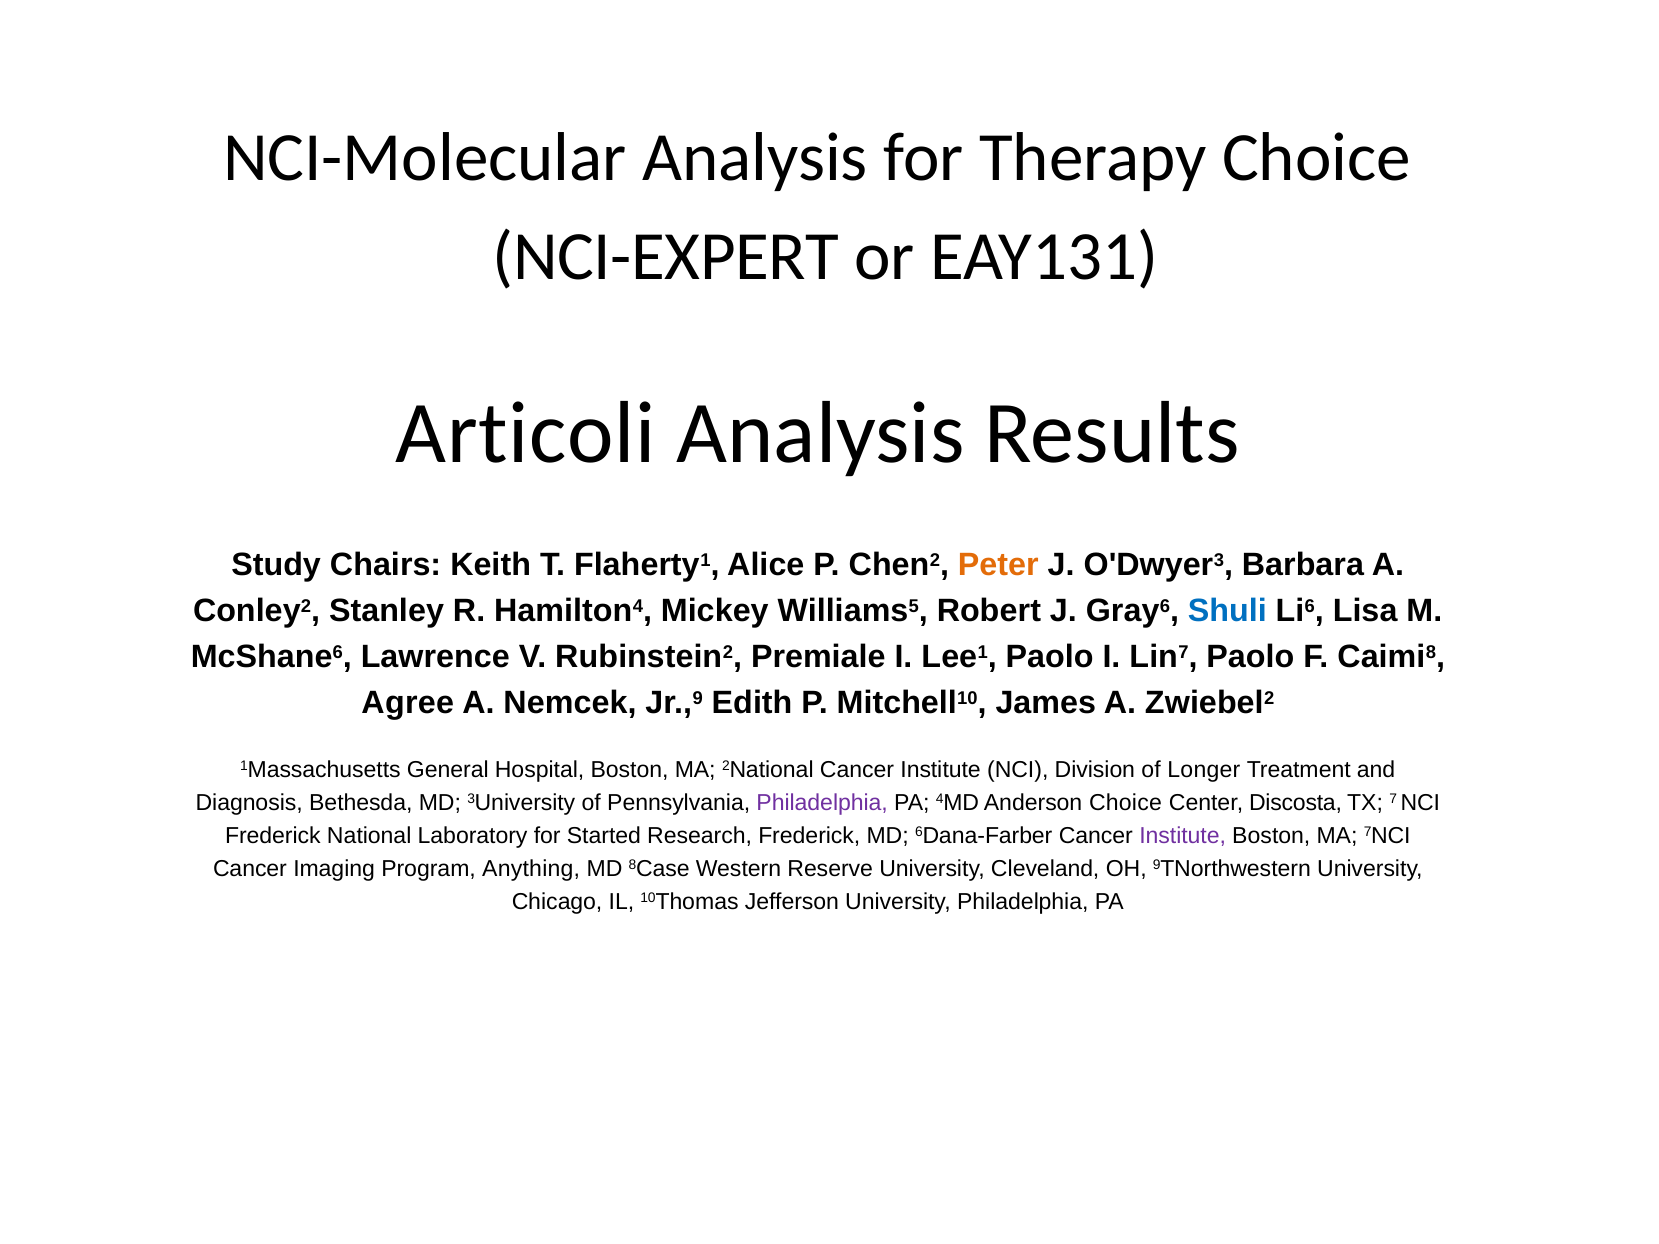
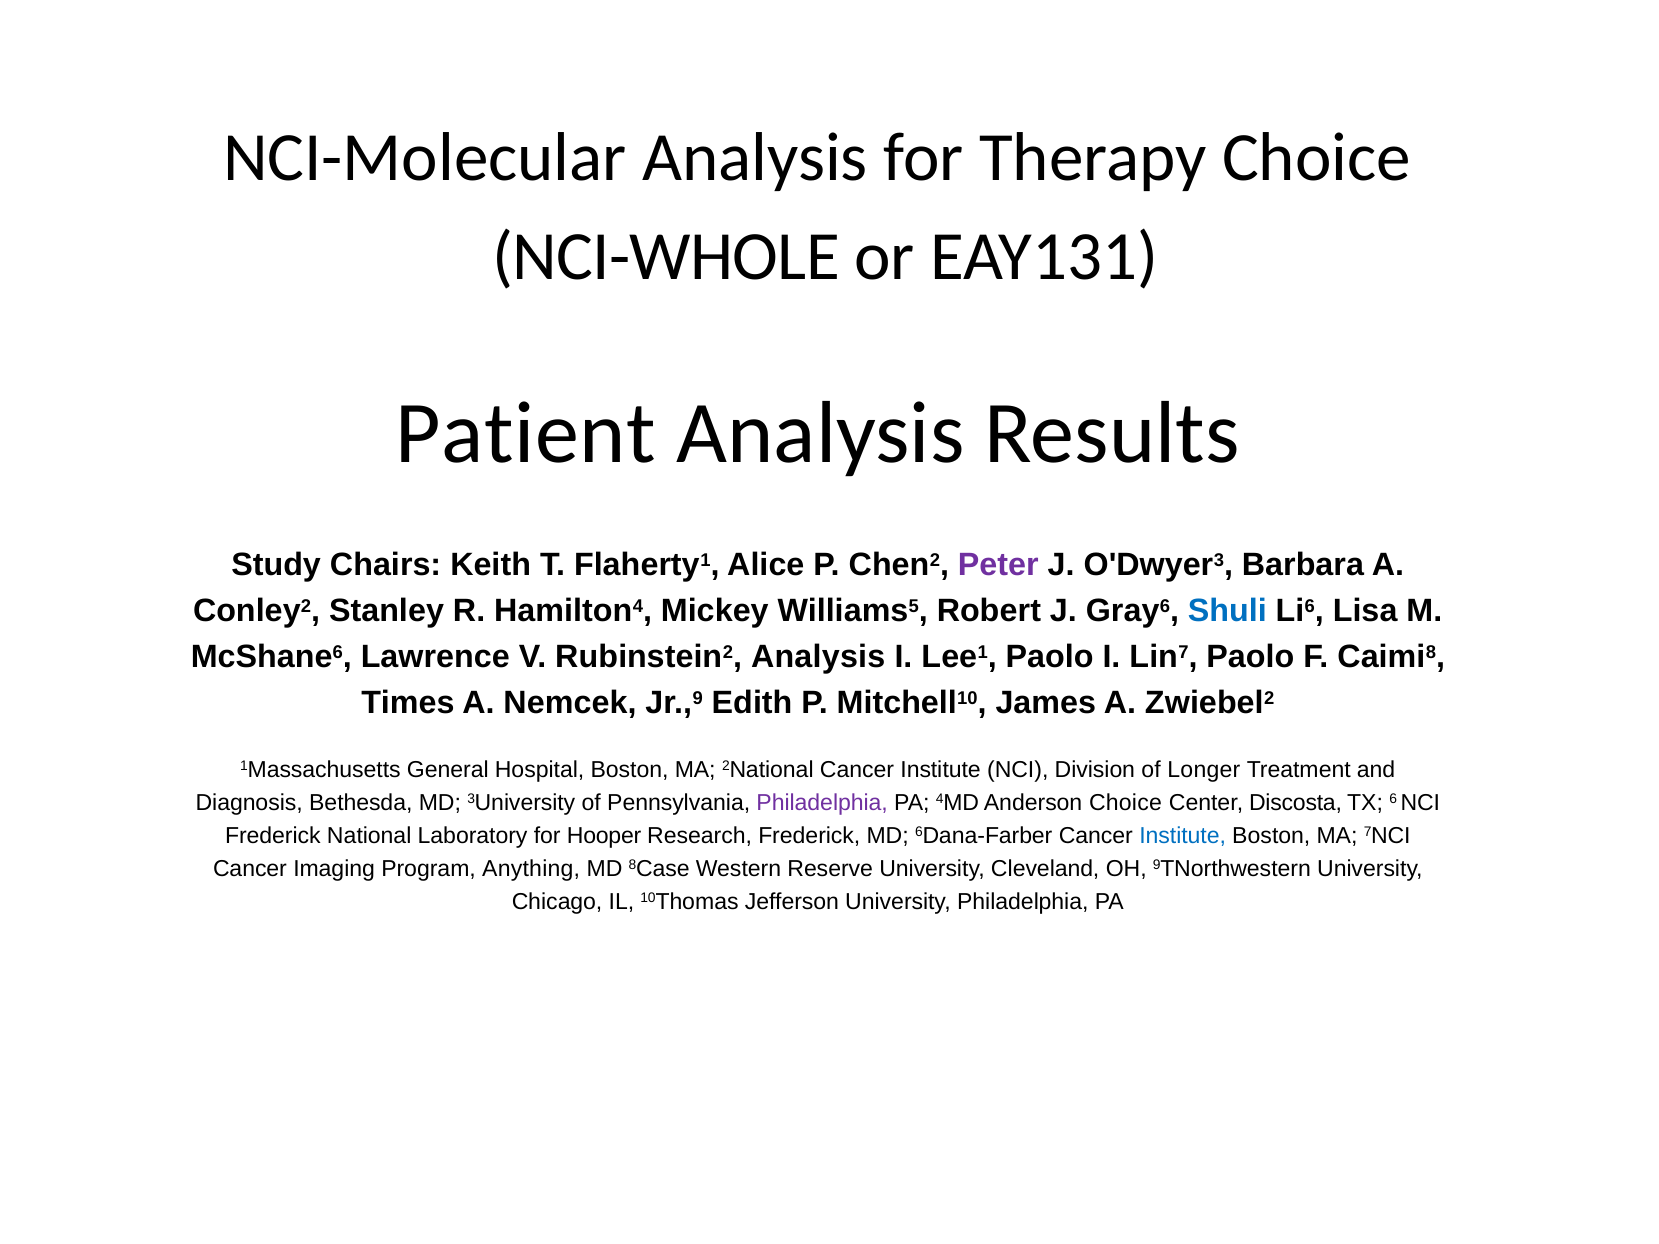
NCI-EXPERT: NCI-EXPERT -> NCI-WHOLE (666, 257)
Articoli: Articoli -> Patient (526, 433)
Peter colour: orange -> purple (998, 565)
Rubinstein2 Premiale: Premiale -> Analysis (818, 657)
Agree: Agree -> Times (408, 703)
7: 7 -> 6 (1393, 799)
Started: Started -> Hooper (604, 836)
Institute colour: purple -> blue (1183, 836)
